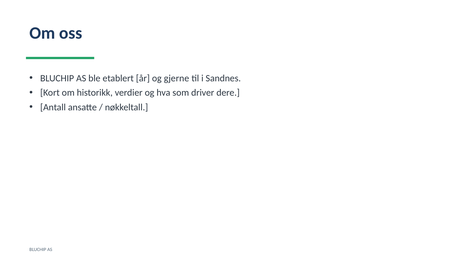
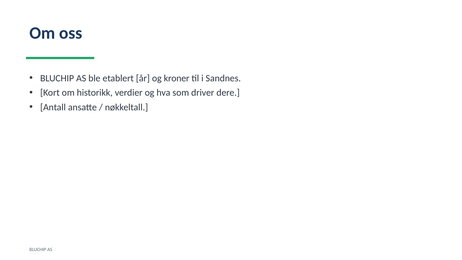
gjerne: gjerne -> kroner (177, 78)
